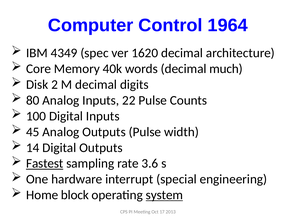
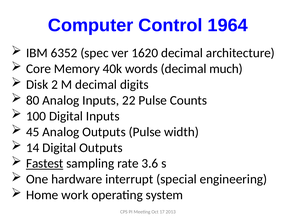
4349: 4349 -> 6352 (64, 53)
block: block -> work (75, 195)
system underline: present -> none (164, 195)
